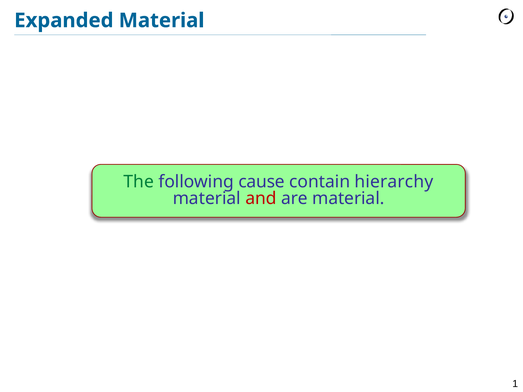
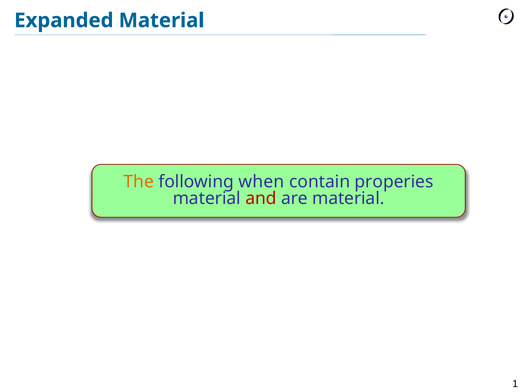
The colour: green -> orange (139, 182)
cause: cause -> when (261, 182)
hierarchy: hierarchy -> properies (394, 182)
